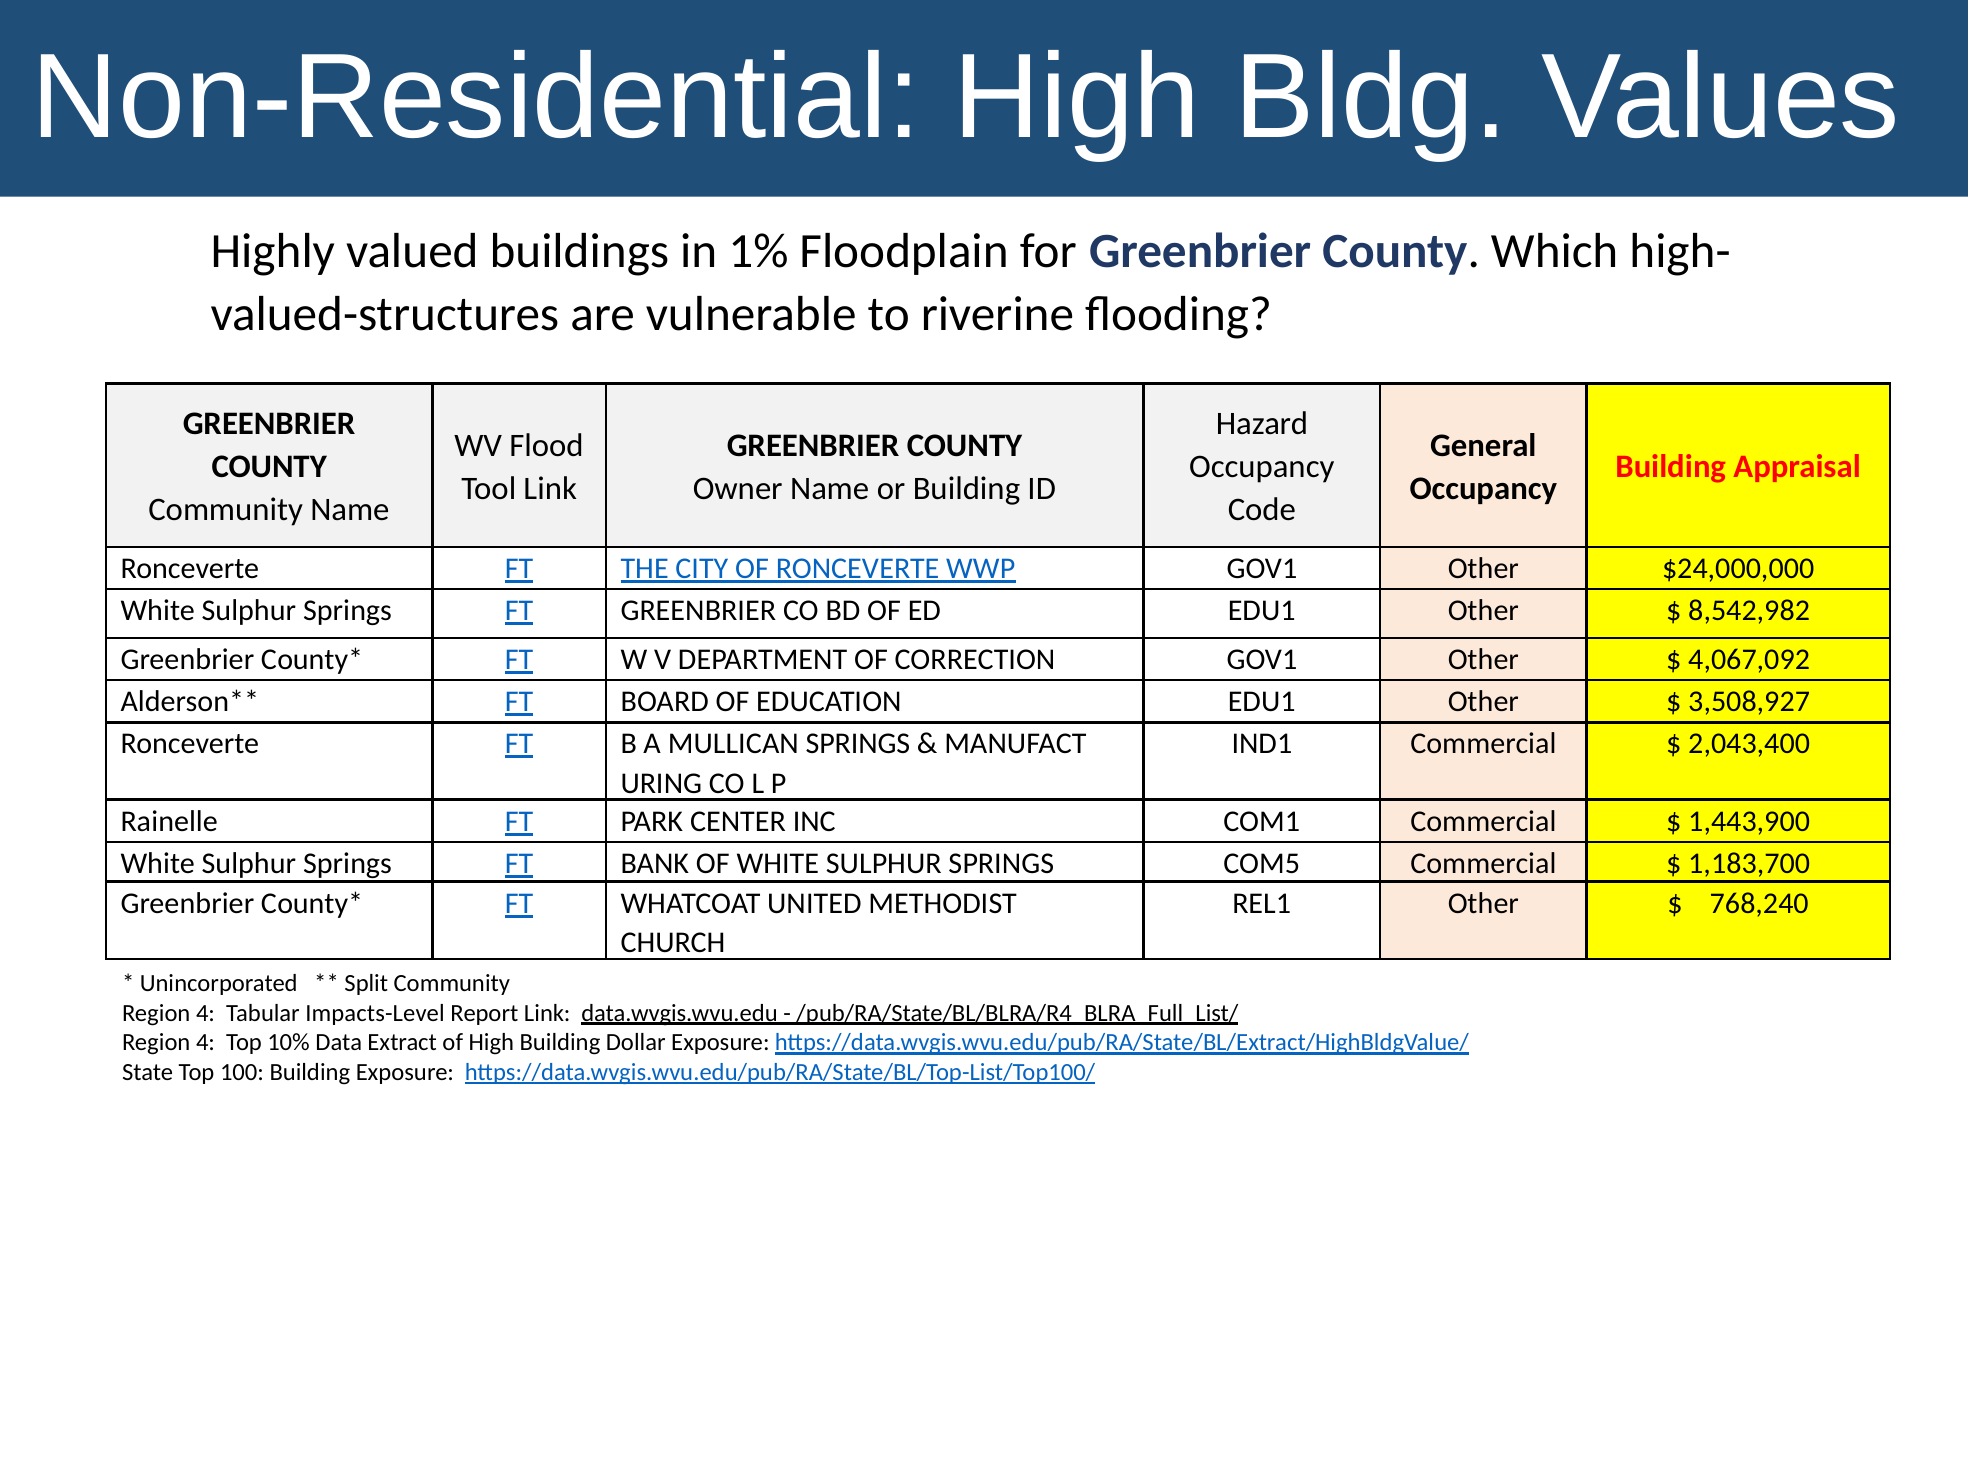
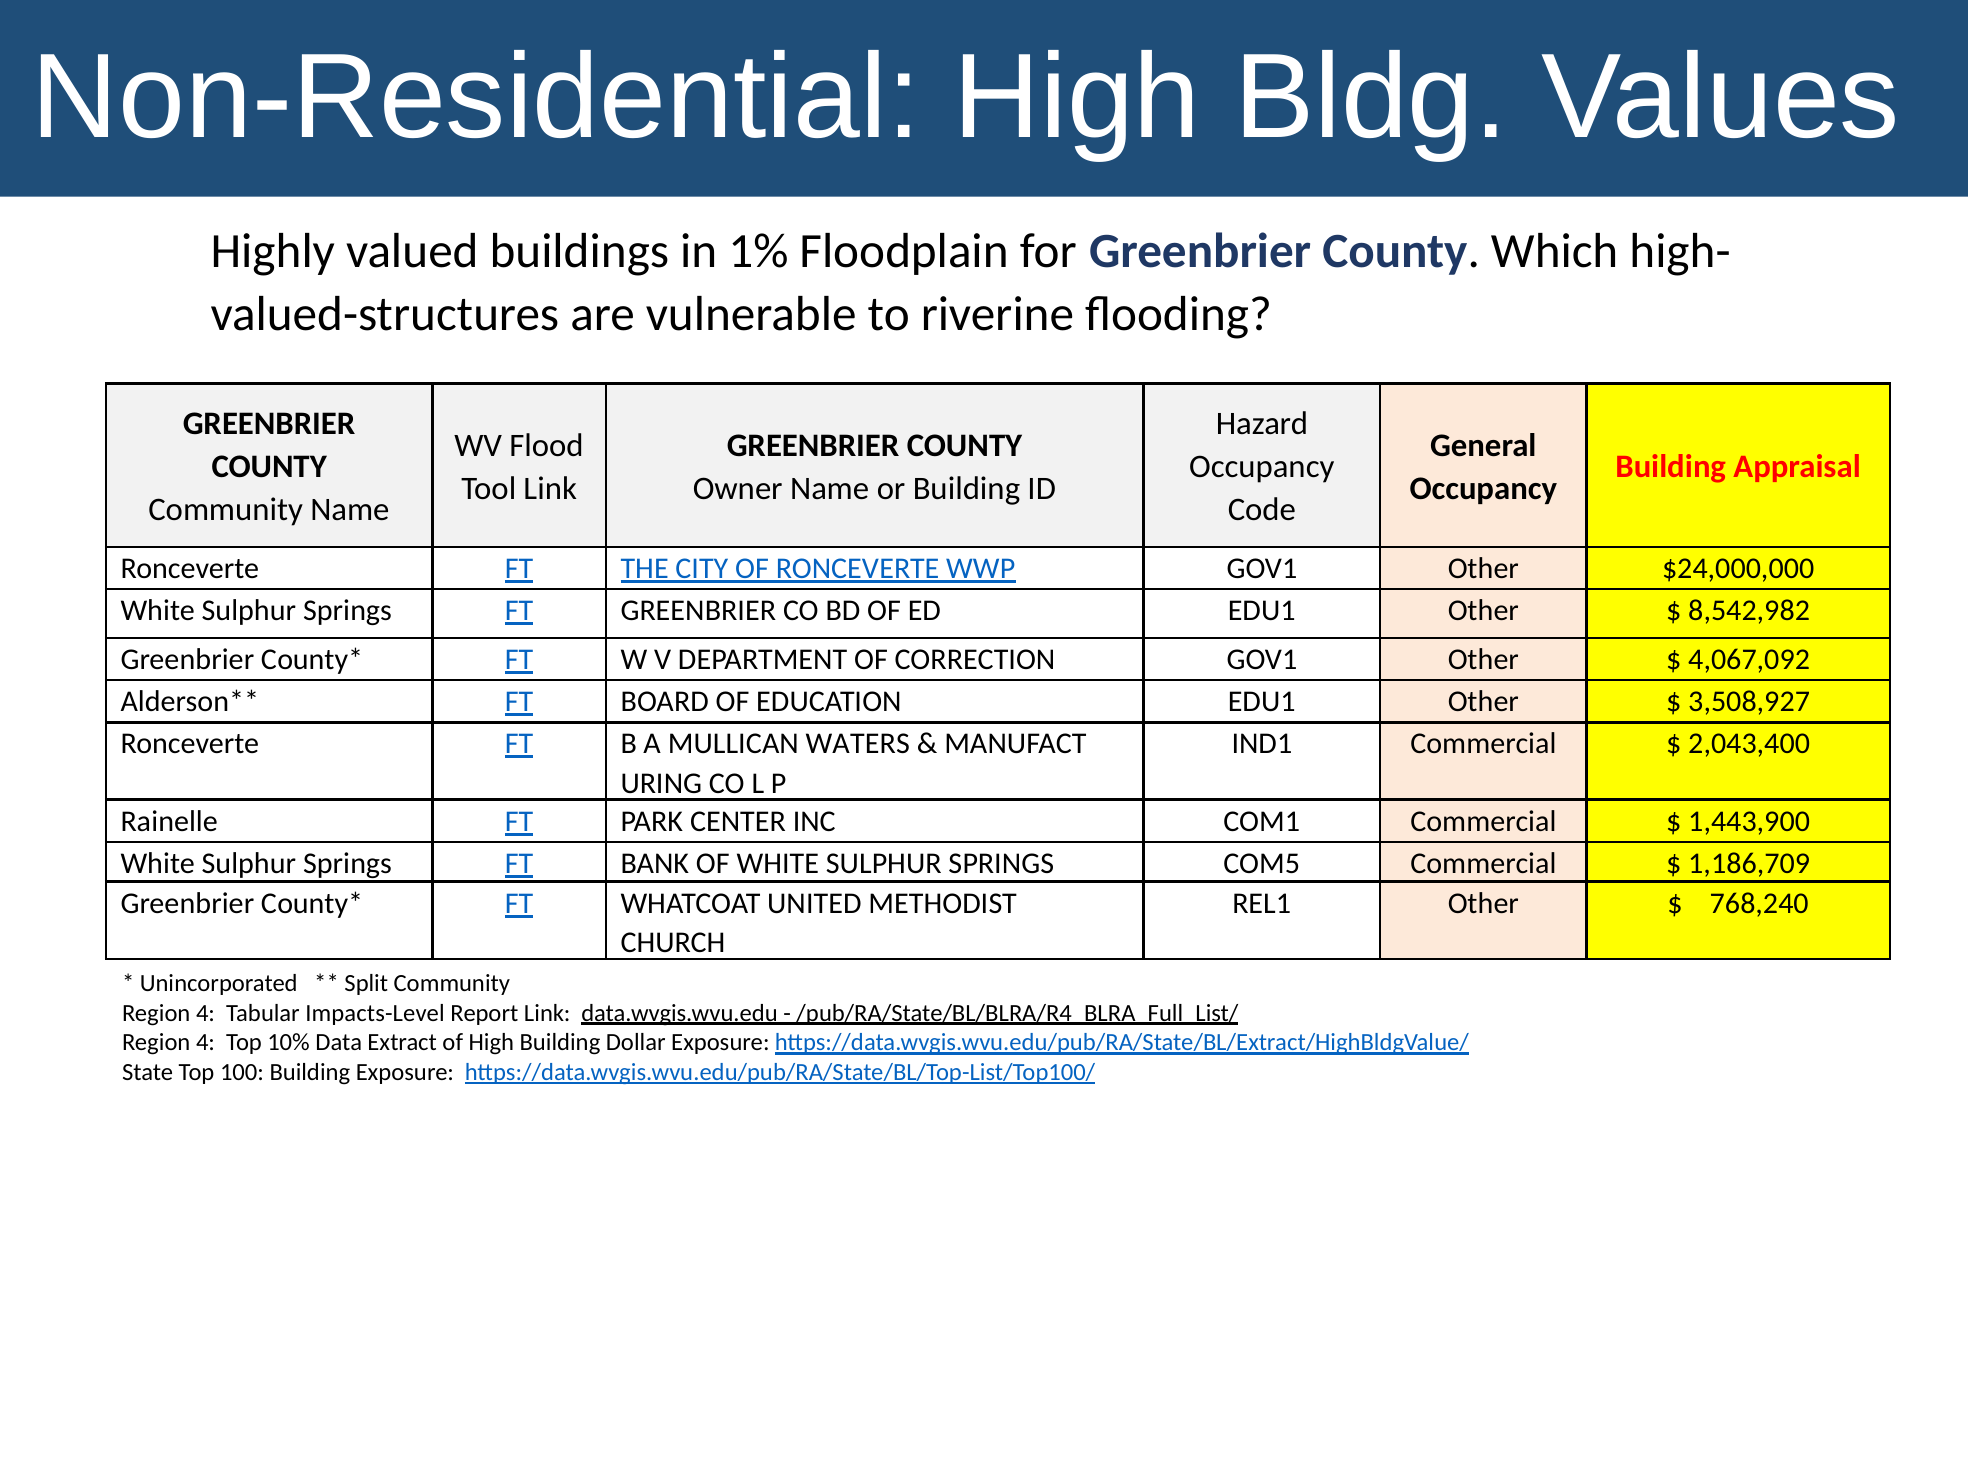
MULLICAN SPRINGS: SPRINGS -> WATERS (858, 744)
1,183,700: 1,183,700 -> 1,186,709 (1749, 863)
